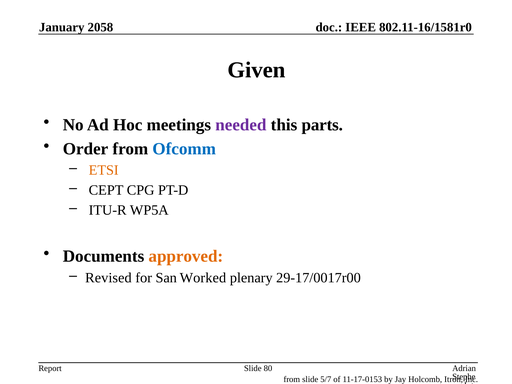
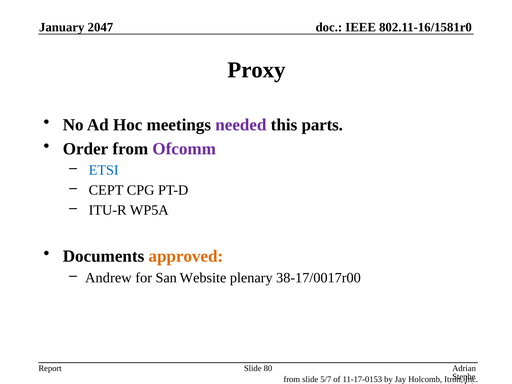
2058: 2058 -> 2047 (100, 27)
Given: Given -> Proxy (257, 70)
Ofcomm colour: blue -> purple (184, 149)
ETSI colour: orange -> blue (104, 170)
Revised: Revised -> Andrew (108, 278)
Worked: Worked -> Website (203, 278)
29-17/0017r00: 29-17/0017r00 -> 38-17/0017r00 (318, 278)
